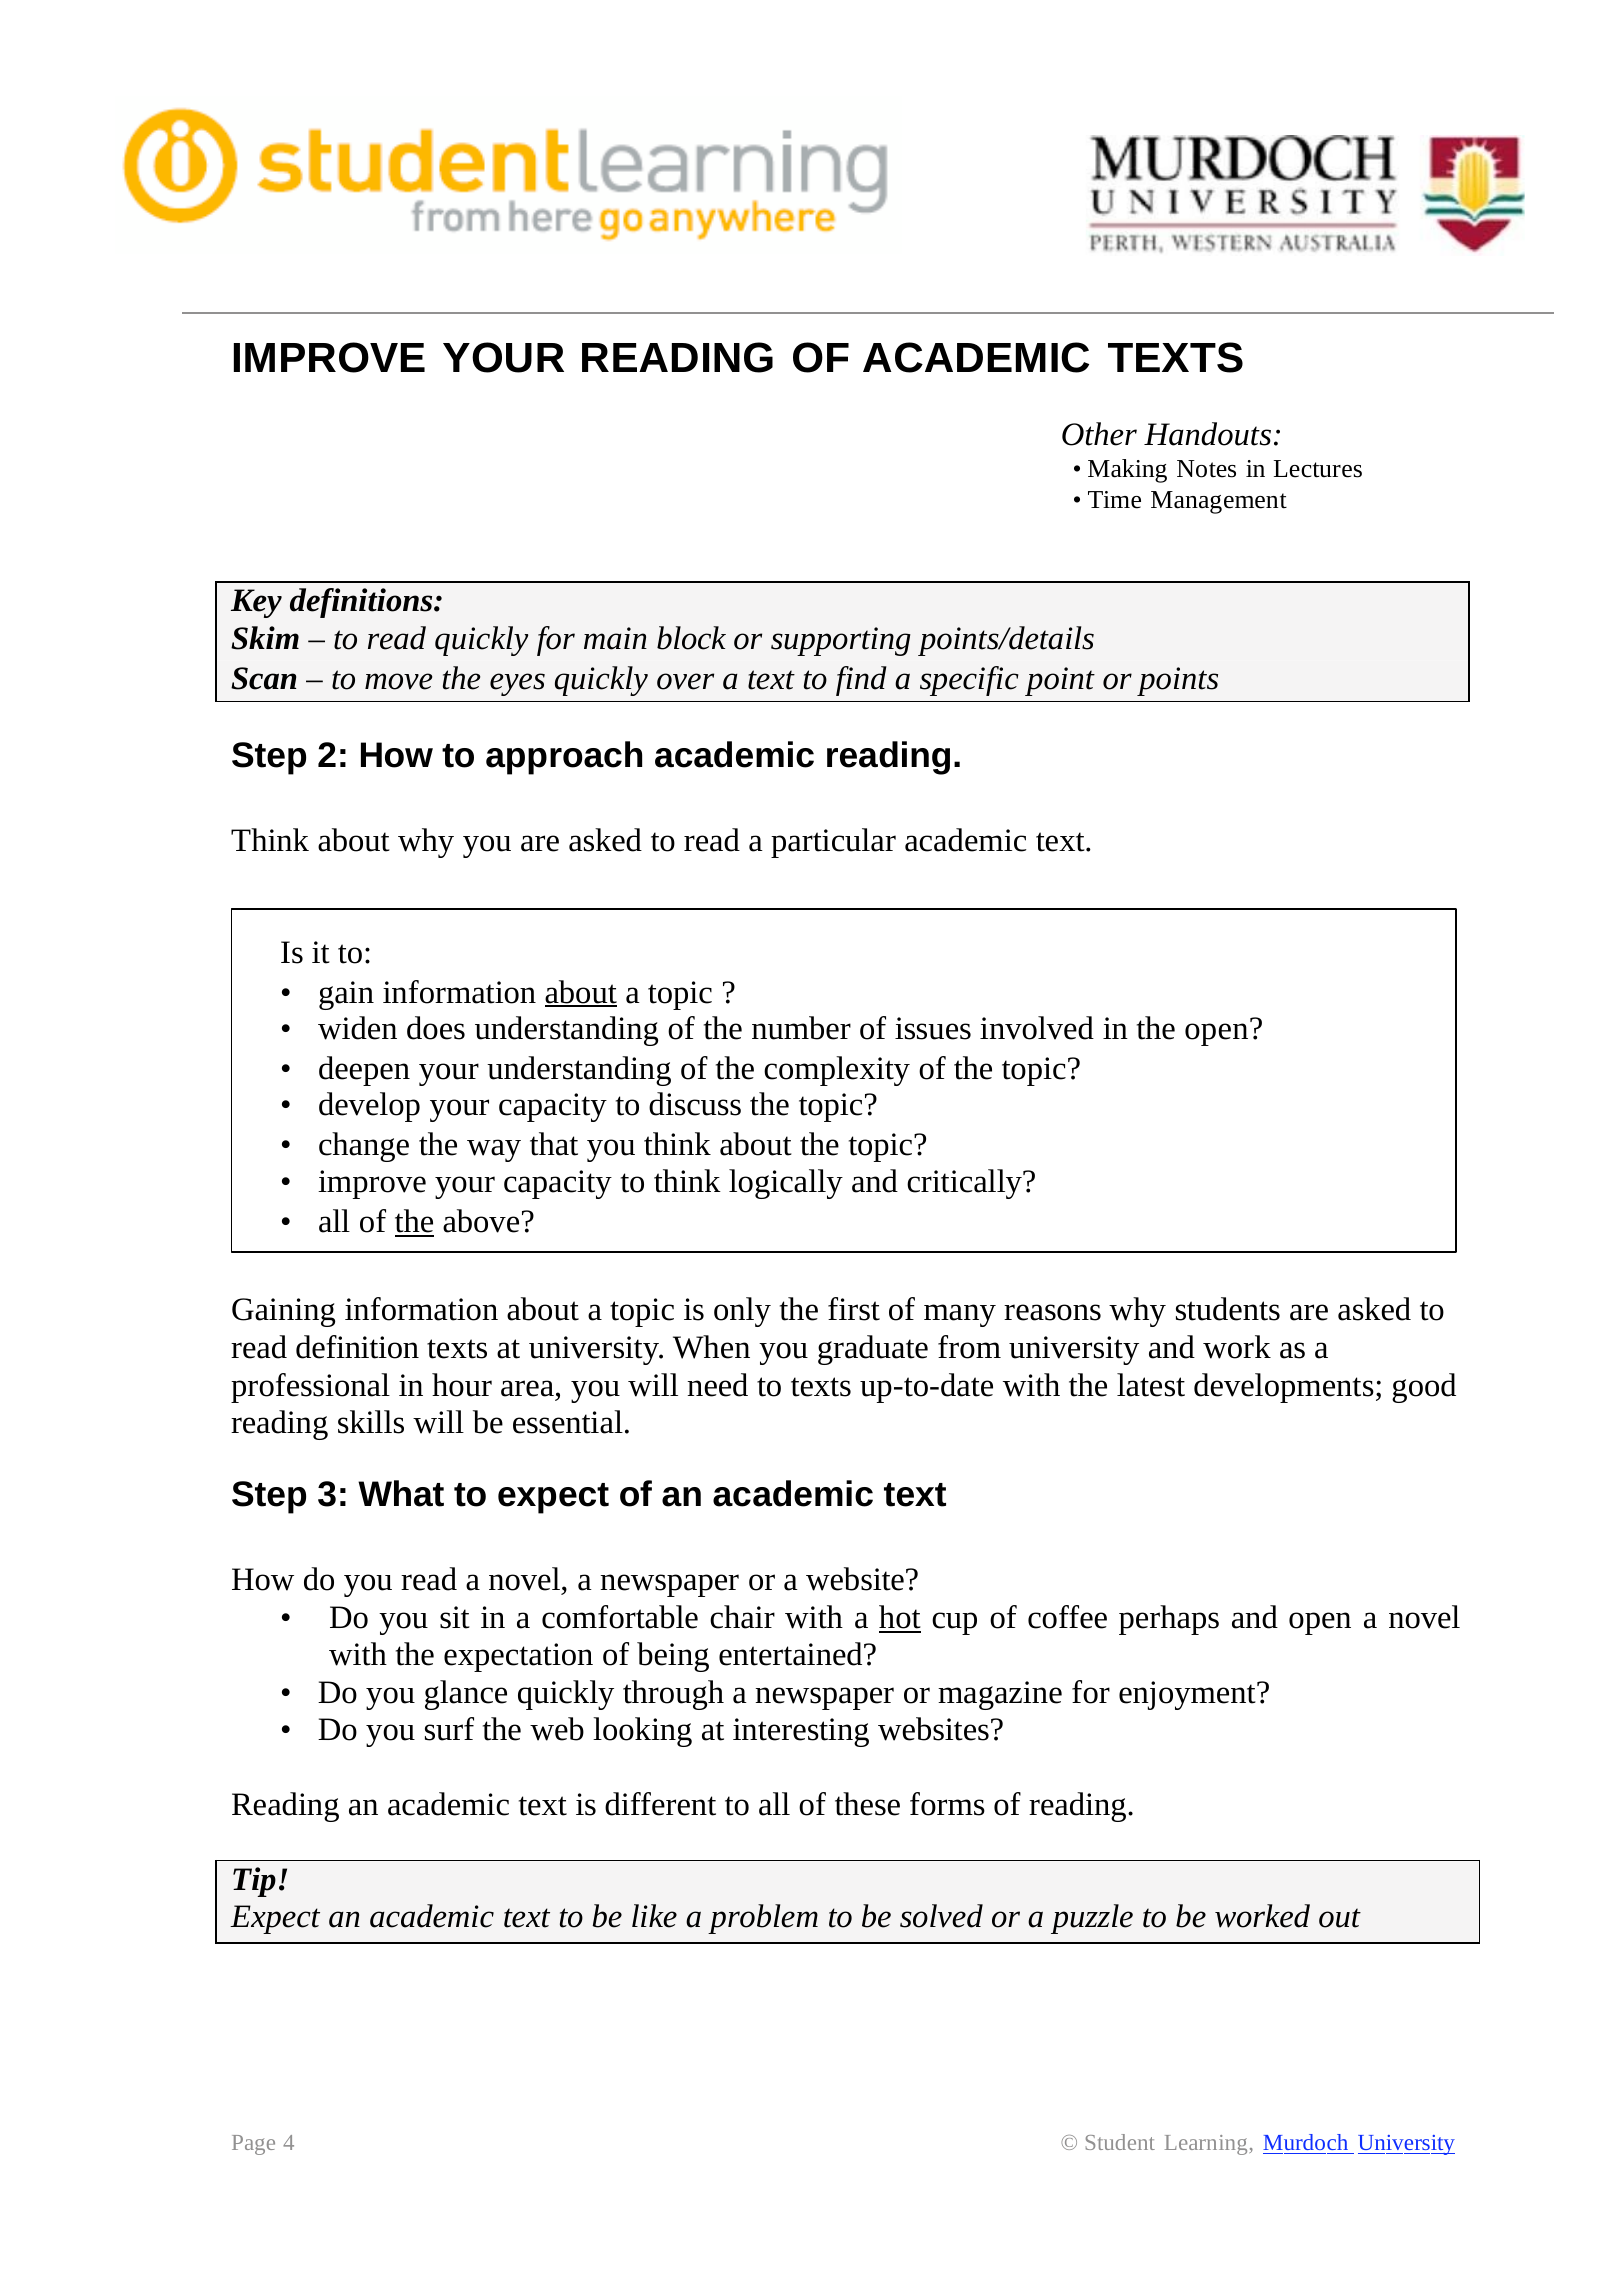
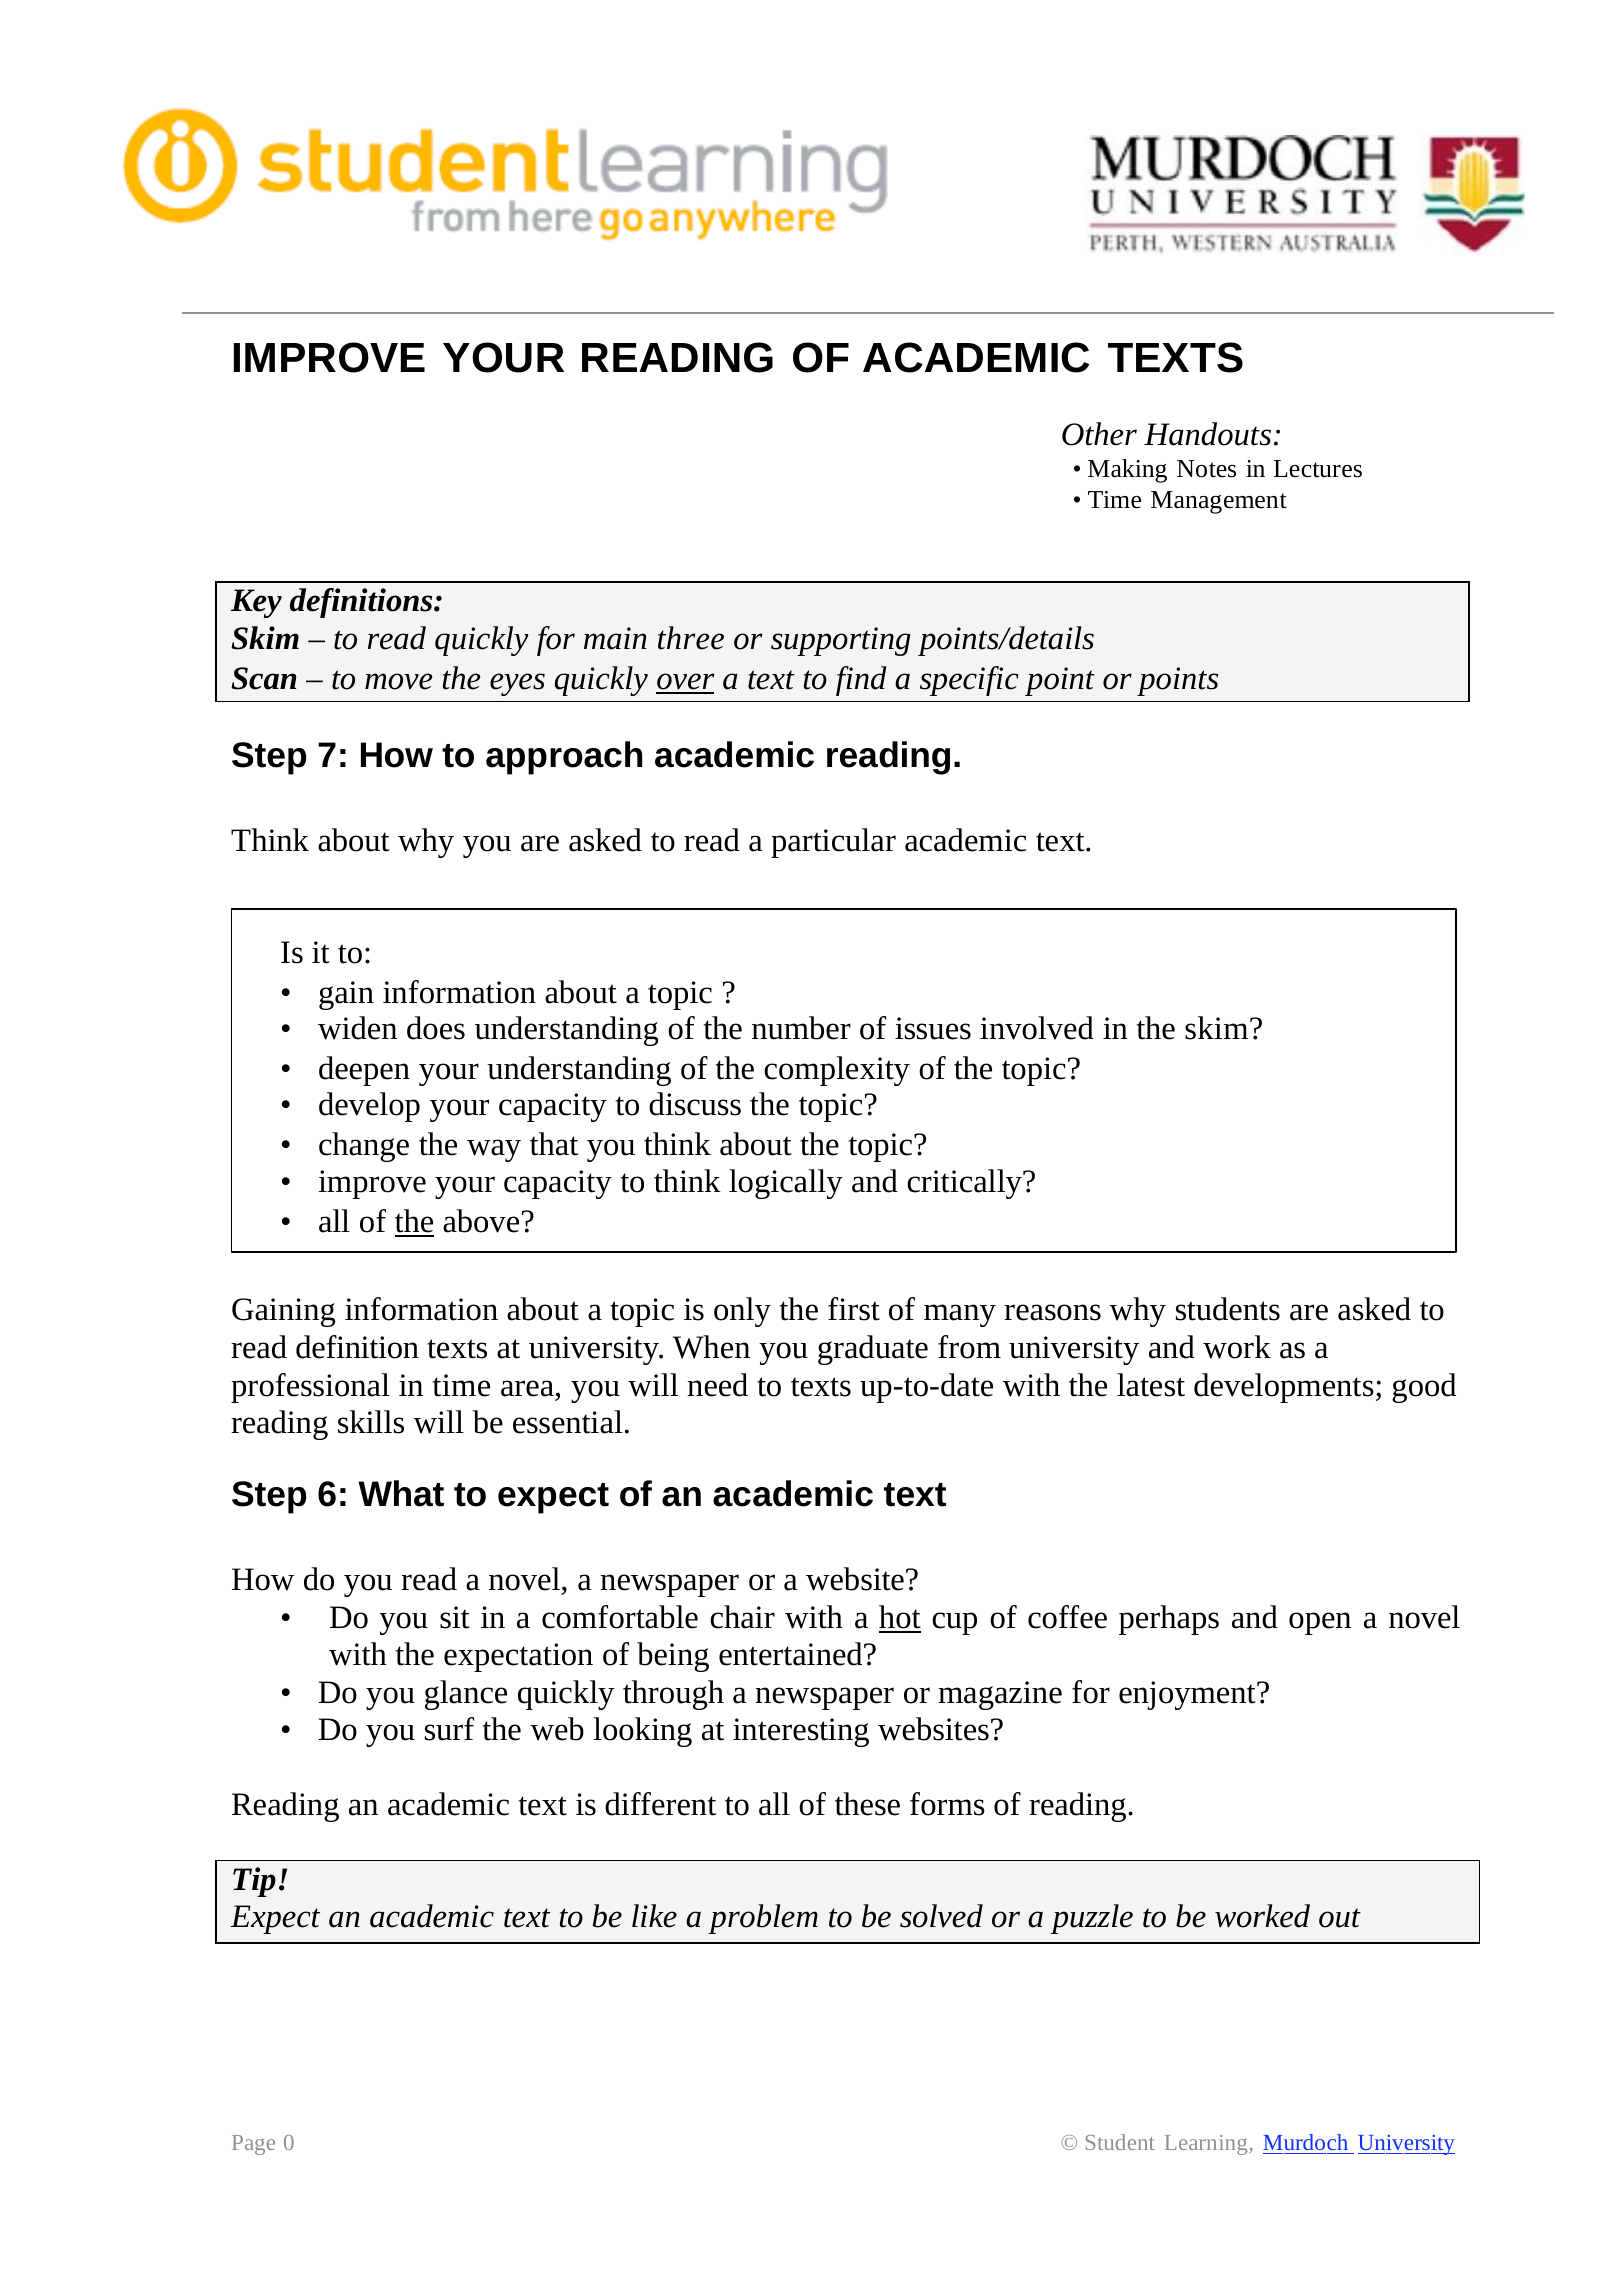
block: block -> three (691, 639)
over underline: none -> present (685, 679)
2: 2 -> 7 (333, 756)
about underline: present -> none (581, 993)
the open: open -> skim (1224, 1029)
in hour: hour -> time (462, 1386)
3: 3 -> 6 (333, 1495)
4: 4 -> 0 (289, 2144)
